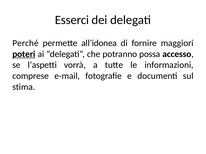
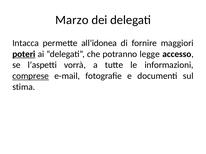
Esserci: Esserci -> Marzo (72, 20)
Perché: Perché -> Intacca (26, 43)
possa: possa -> legge (150, 54)
comprese underline: none -> present (31, 76)
